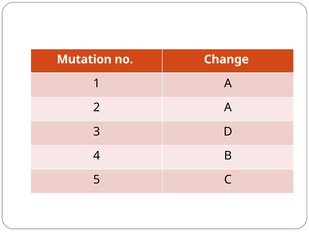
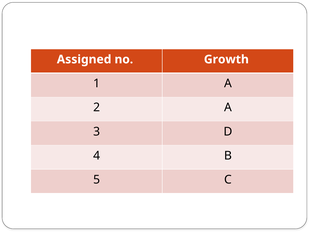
Mutation: Mutation -> Assigned (84, 59)
Change: Change -> Growth (226, 59)
